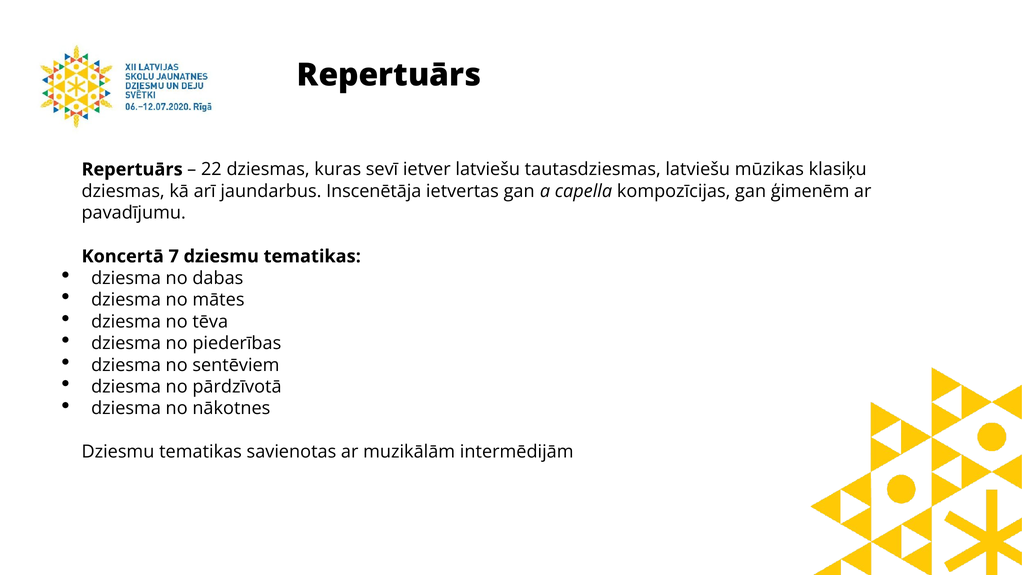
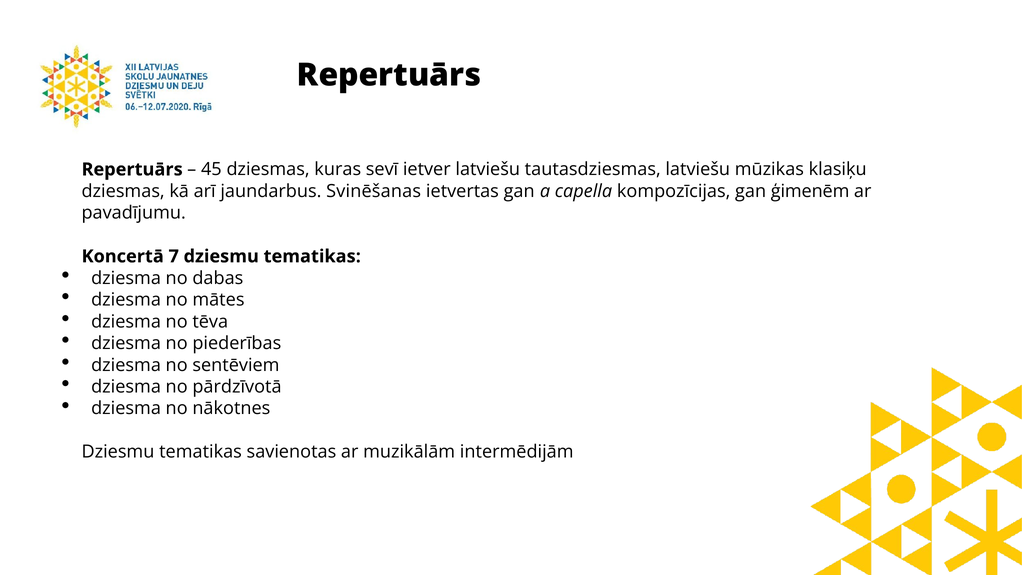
22: 22 -> 45 (211, 169)
Inscenētāja: Inscenētāja -> Svinēšanas (374, 191)
